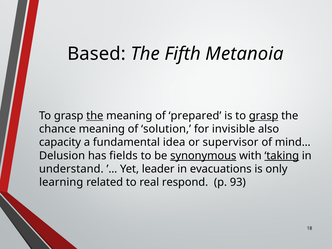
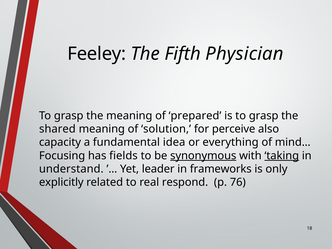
Based: Based -> Feeley (97, 54)
Metanoia: Metanoia -> Physician (245, 54)
the underline: present -> none (95, 116)
grasp underline: present -> none (264, 116)
chance: chance -> shared (57, 129)
invisible: invisible -> perceive (234, 129)
supervisor: supervisor -> everything (231, 142)
Delusion: Delusion -> Focusing (62, 156)
evacuations: evacuations -> frameworks (221, 169)
learning: learning -> explicitly (61, 182)
93: 93 -> 76 (238, 182)
